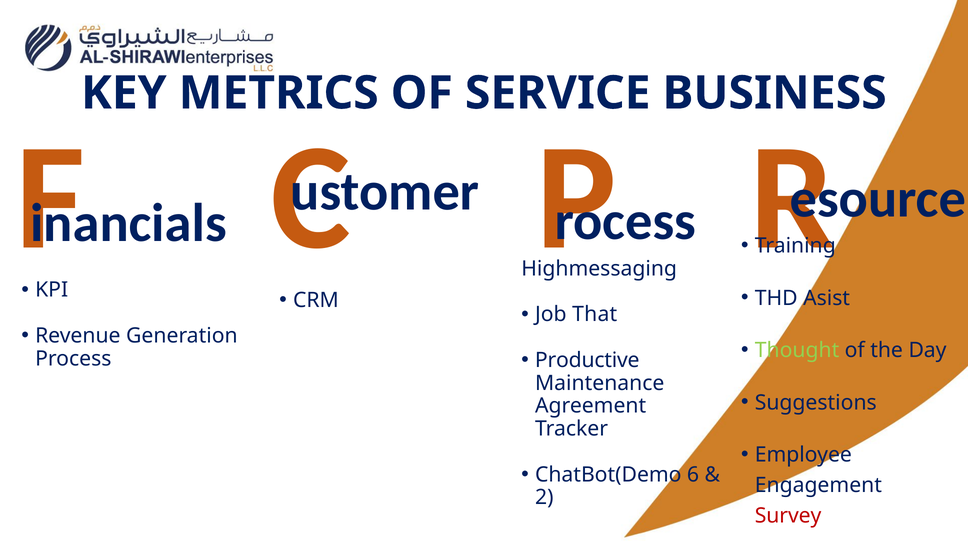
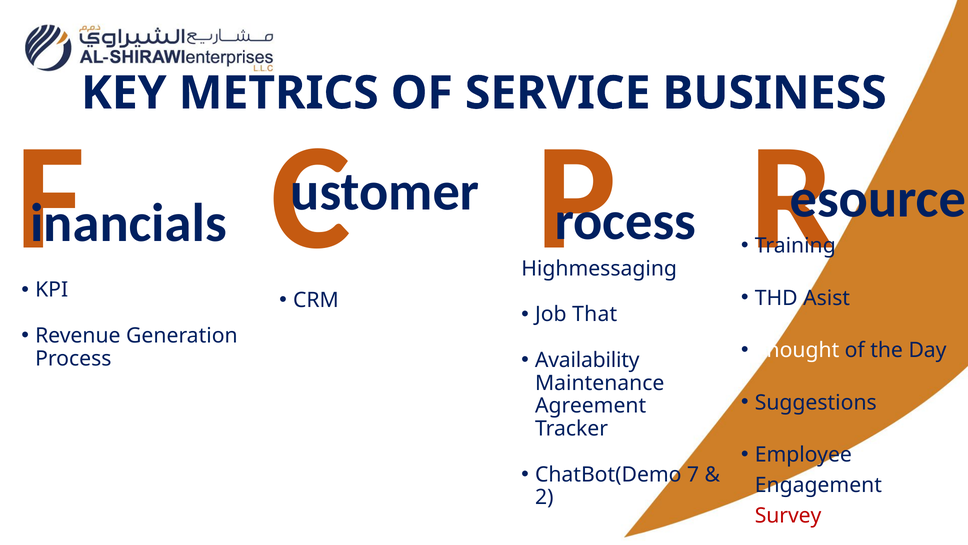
Thought colour: light green -> white (797, 350)
Productive: Productive -> Availability (587, 360)
6: 6 -> 7 (693, 474)
